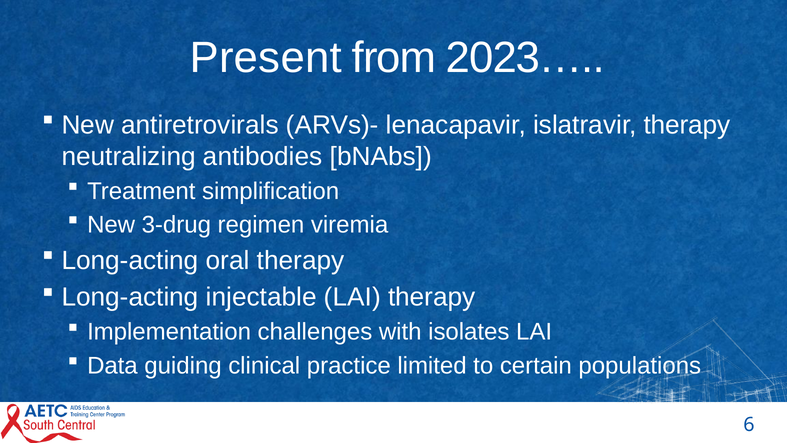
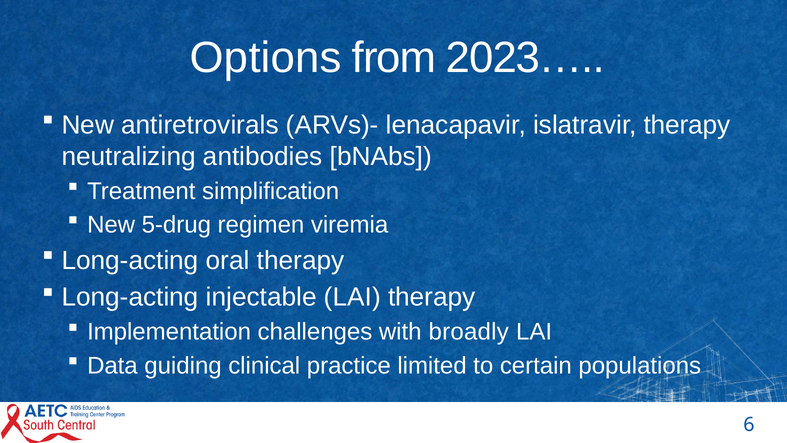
Present: Present -> Options (266, 58)
3-drug: 3-drug -> 5-drug (176, 225)
isolates: isolates -> broadly (469, 332)
